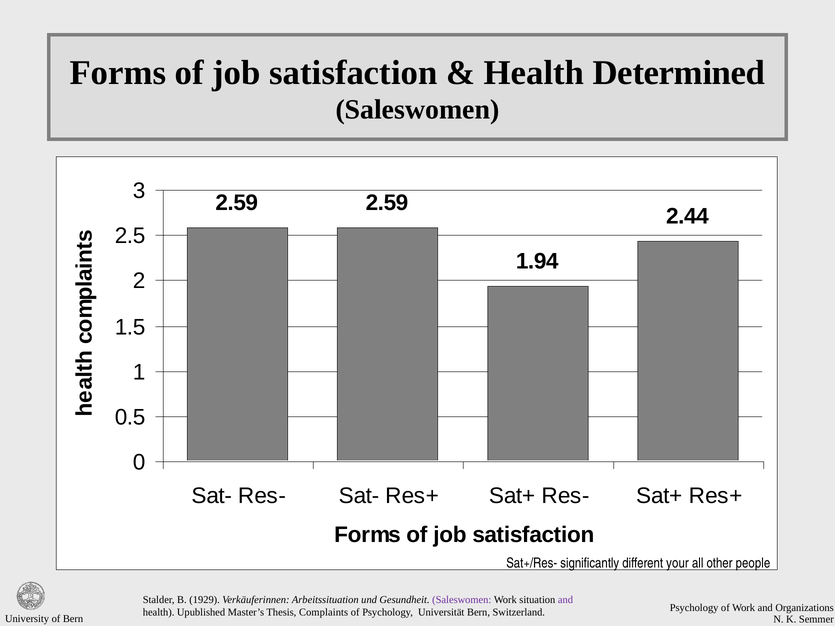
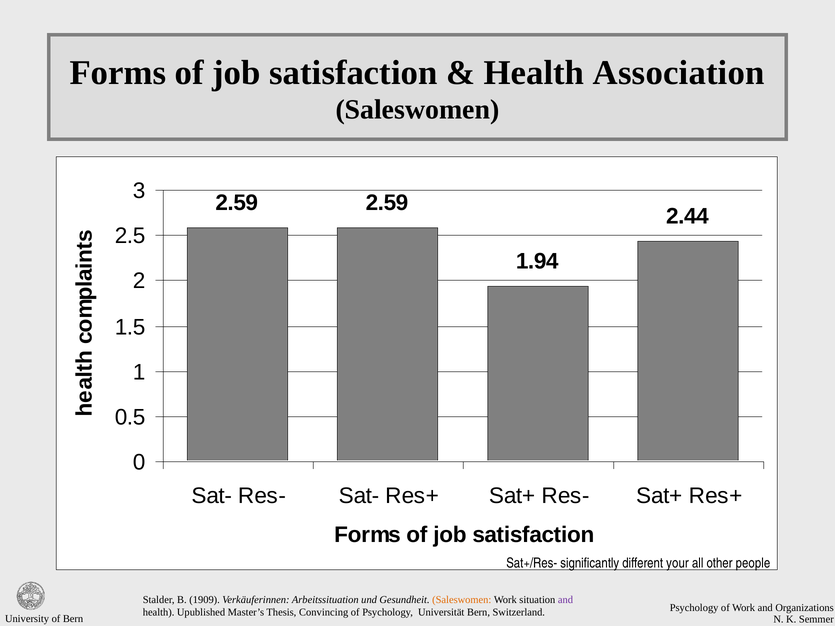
Determined: Determined -> Association (679, 73)
1929: 1929 -> 1909 (205, 600)
Saleswomen colour: purple -> orange (462, 600)
Complaints: Complaints -> Convincing (324, 613)
